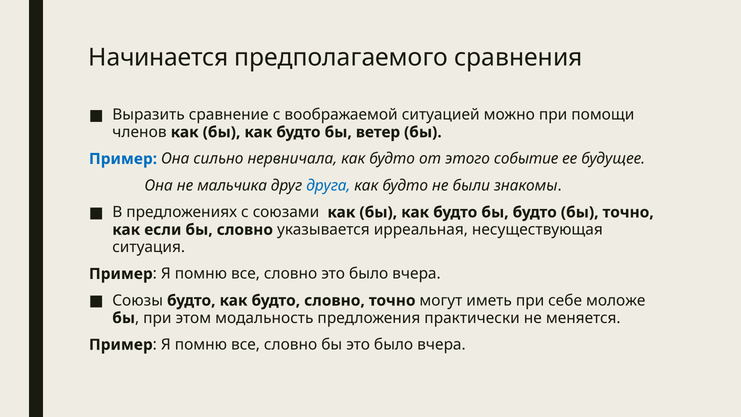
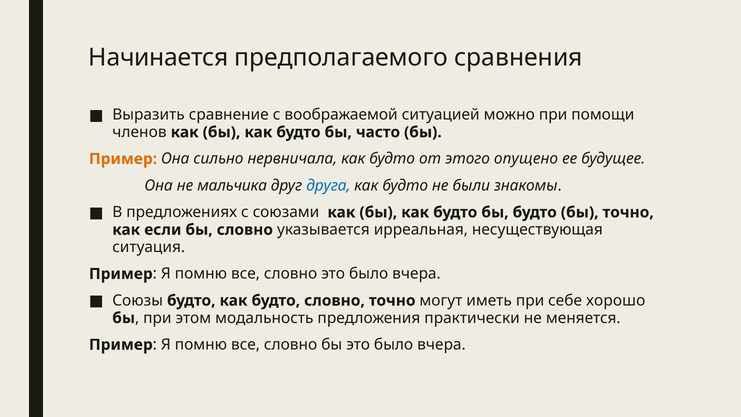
ветер: ветер -> часто (378, 132)
Пример colour: blue -> orange (123, 159)
событие: событие -> опущено (526, 159)
моложе: моложе -> хорошо (616, 300)
